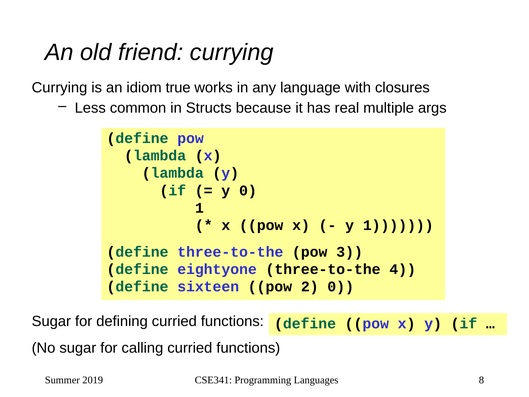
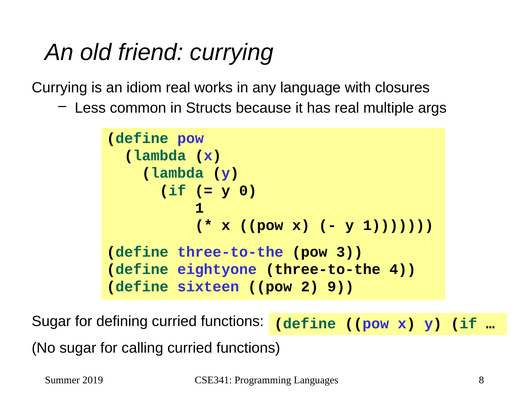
idiom true: true -> real (178, 87)
2 0: 0 -> 9 (341, 287)
